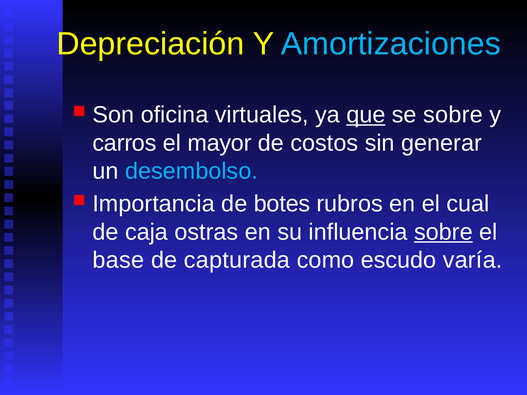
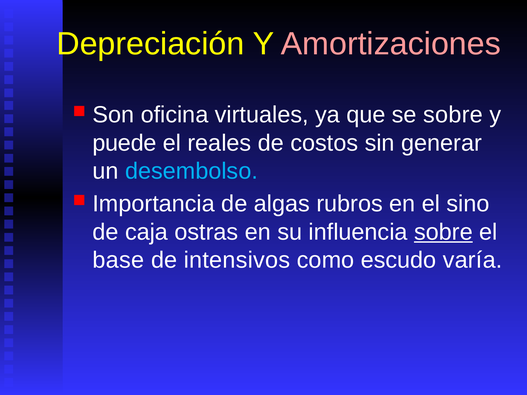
Amortizaciones colour: light blue -> pink (391, 44)
que underline: present -> none (366, 115)
carros: carros -> puede (124, 143)
mayor: mayor -> reales (219, 143)
botes: botes -> algas (282, 204)
cual: cual -> sino (468, 204)
capturada: capturada -> intensivos (237, 260)
